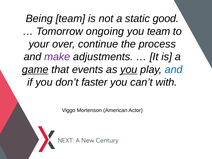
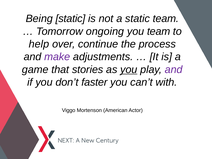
Being team: team -> static (70, 19)
static good: good -> team (166, 19)
your: your -> help (39, 44)
game underline: present -> none (35, 70)
events: events -> stories (88, 70)
and colour: blue -> purple (174, 70)
